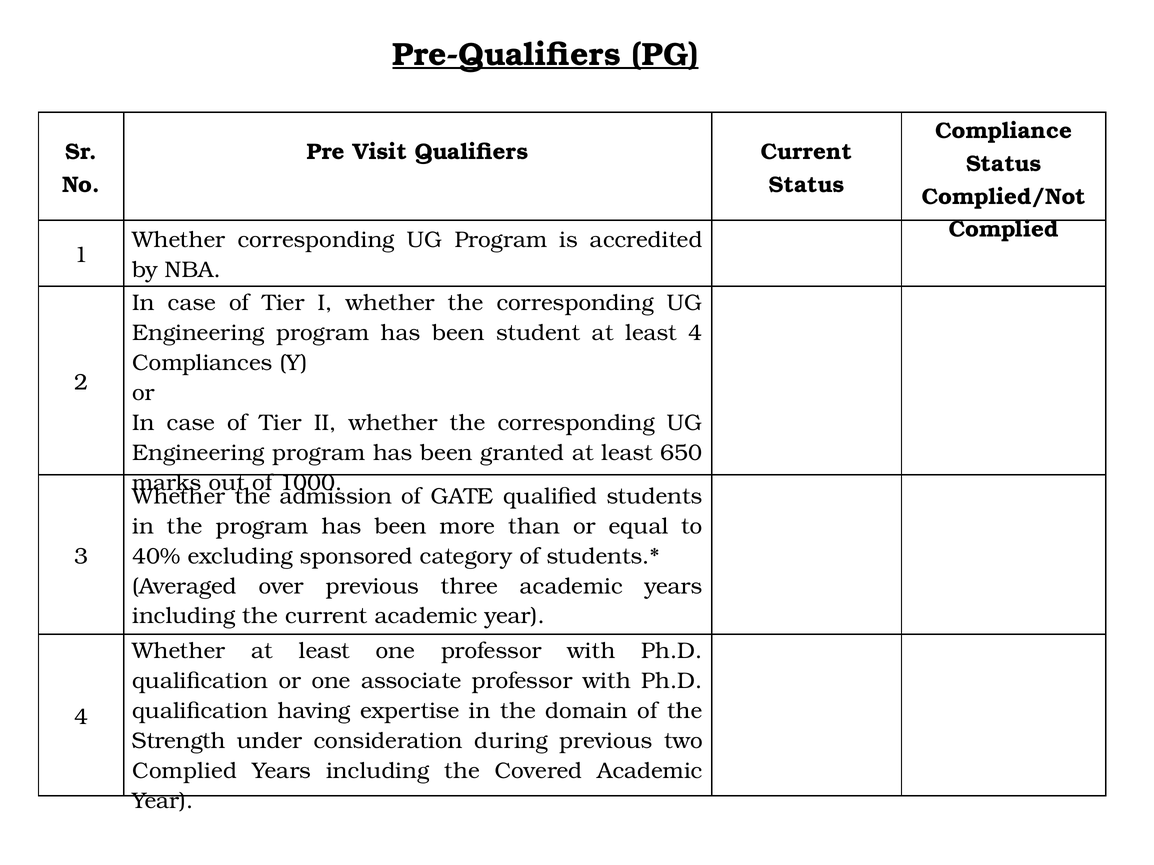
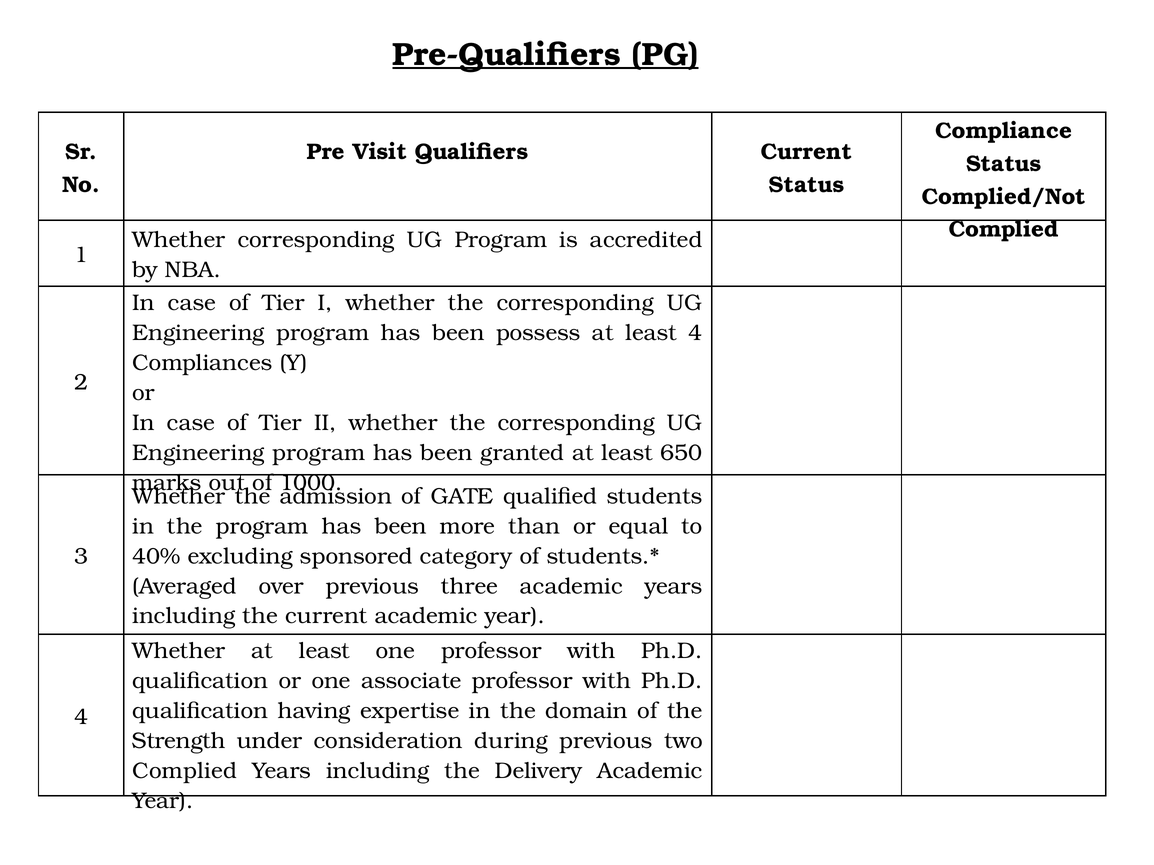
student: student -> possess (538, 333)
Covered: Covered -> Delivery (539, 771)
